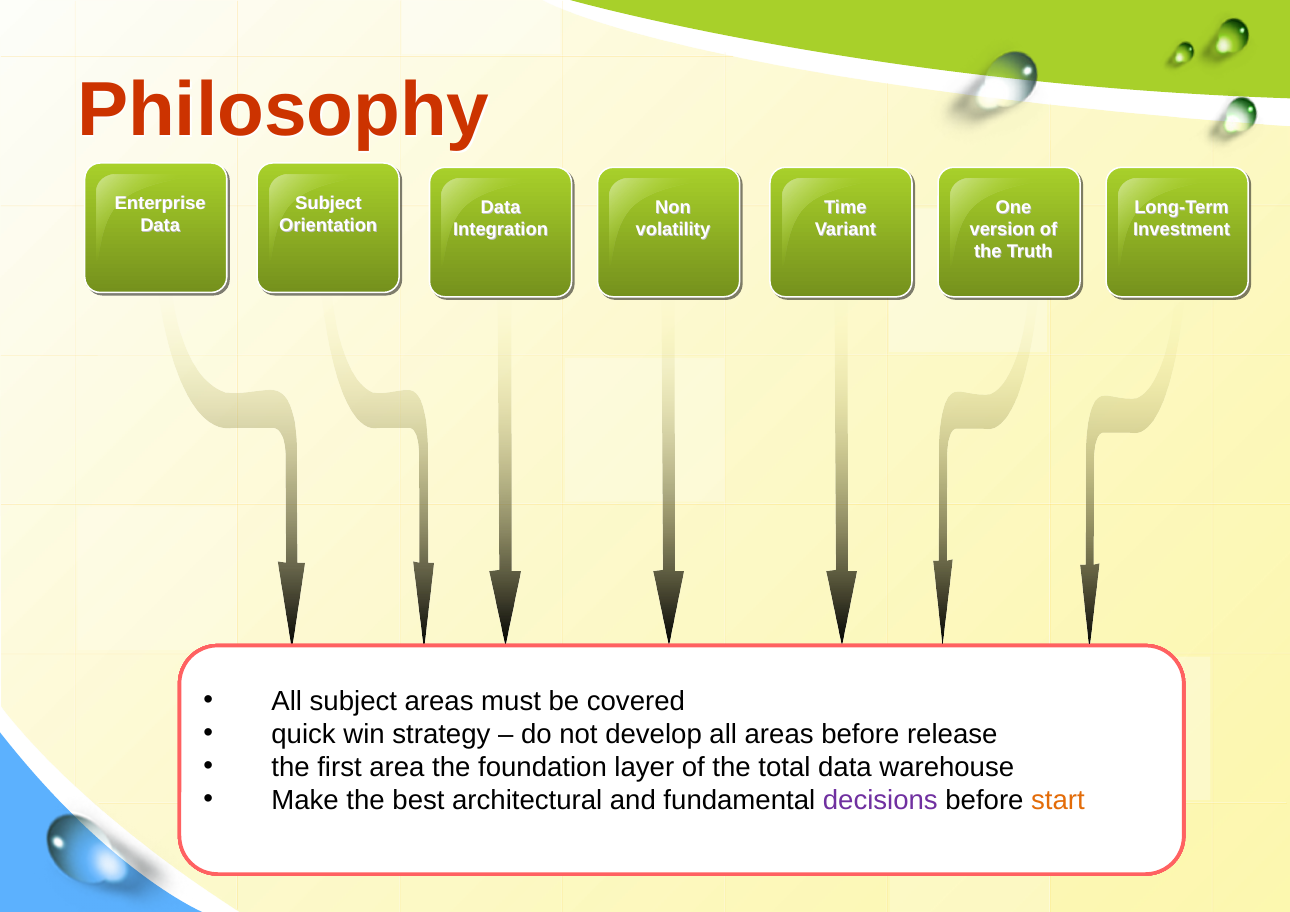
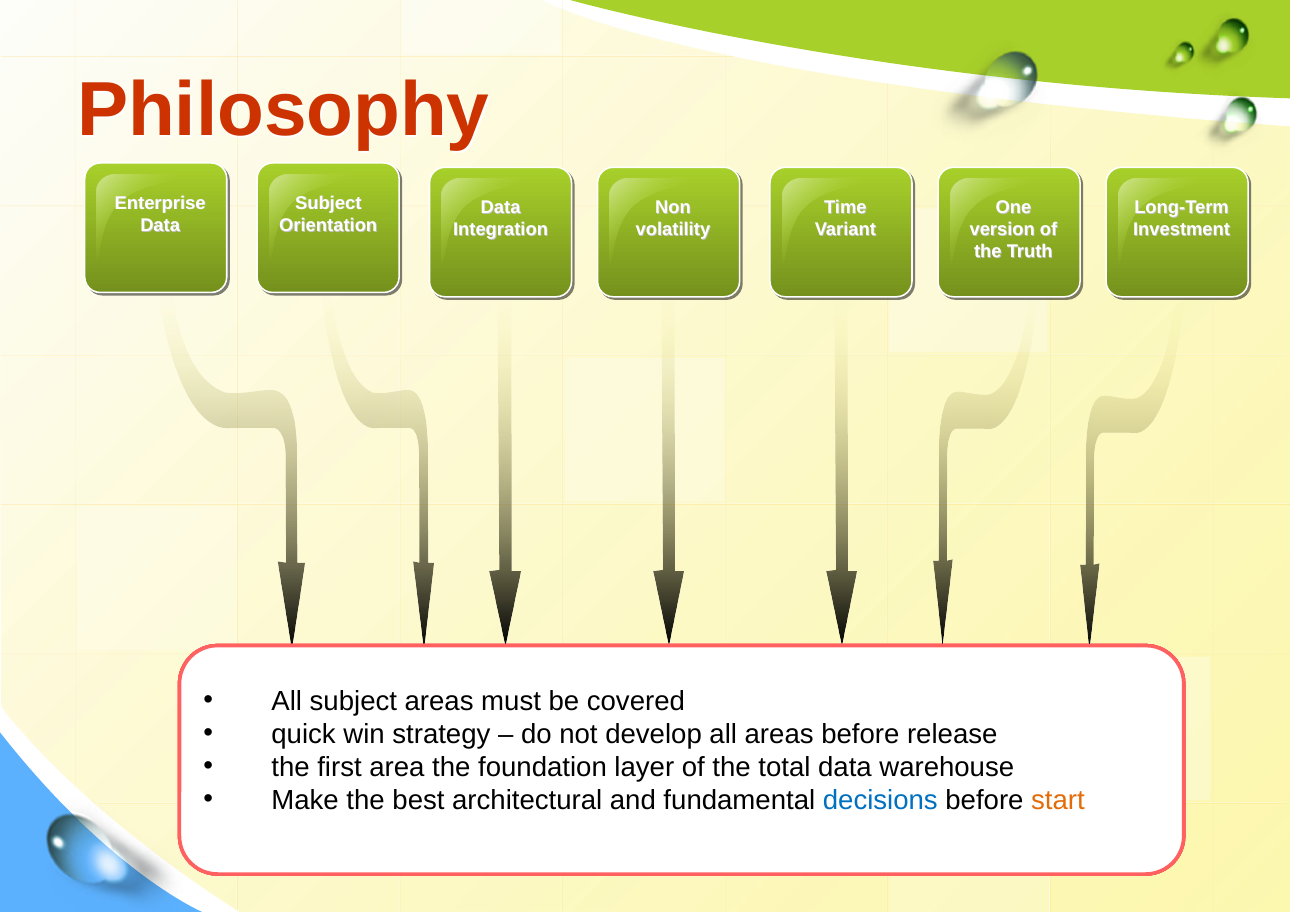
decisions colour: purple -> blue (880, 800)
